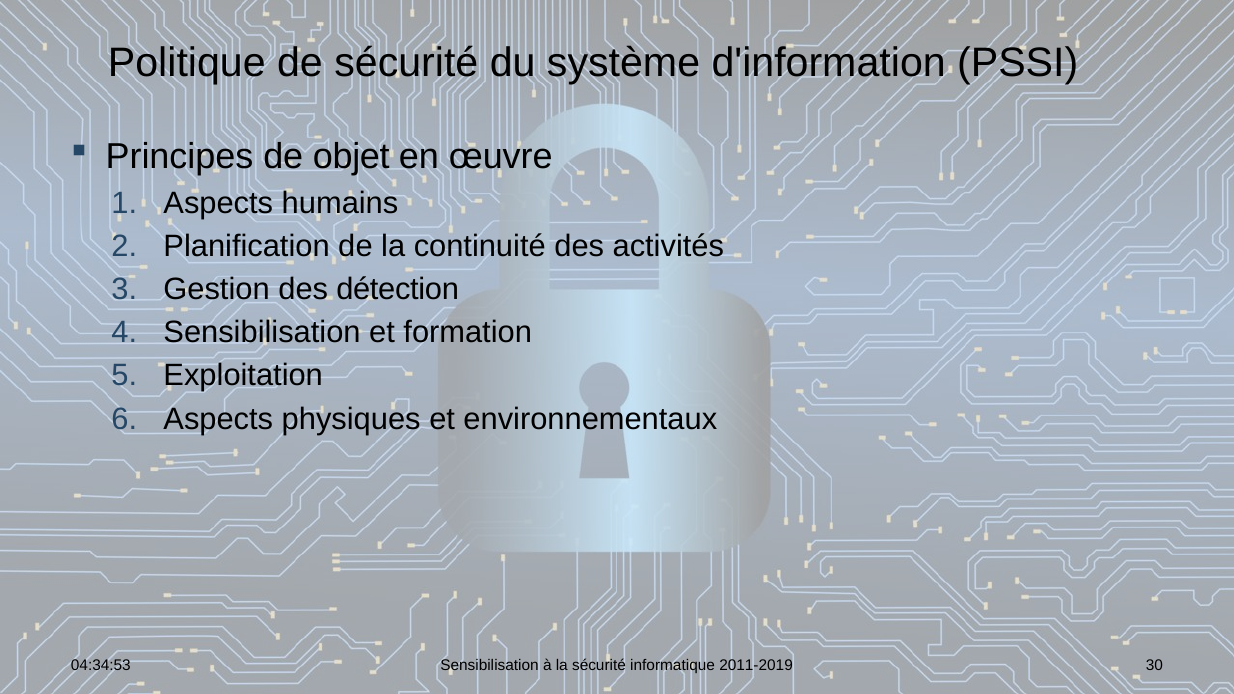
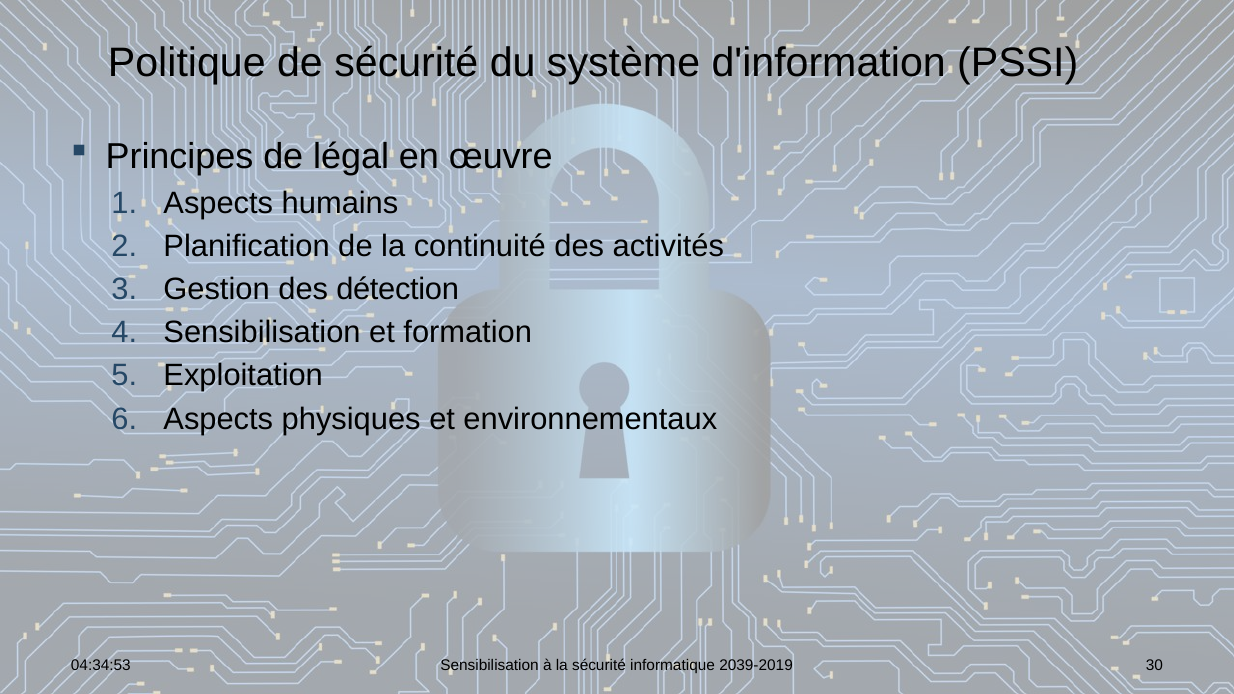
objet: objet -> légal (351, 157)
2011-2019: 2011-2019 -> 2039-2019 (756, 665)
